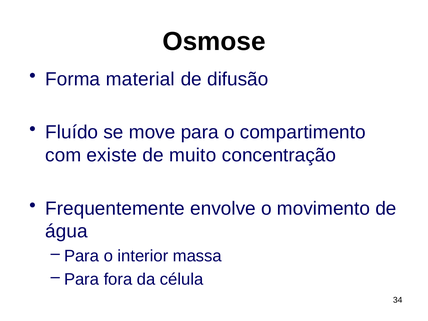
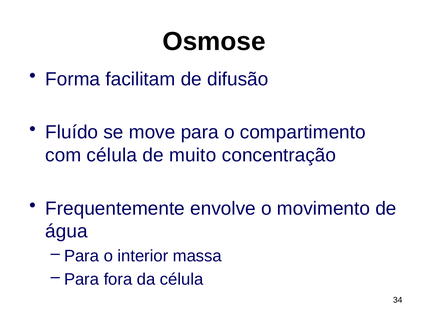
material: material -> facilitam (140, 79)
com existe: existe -> célula (112, 155)
